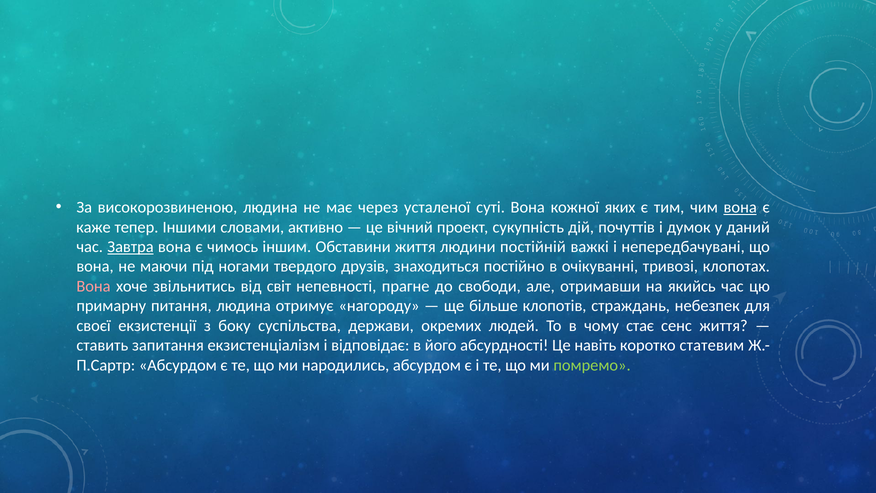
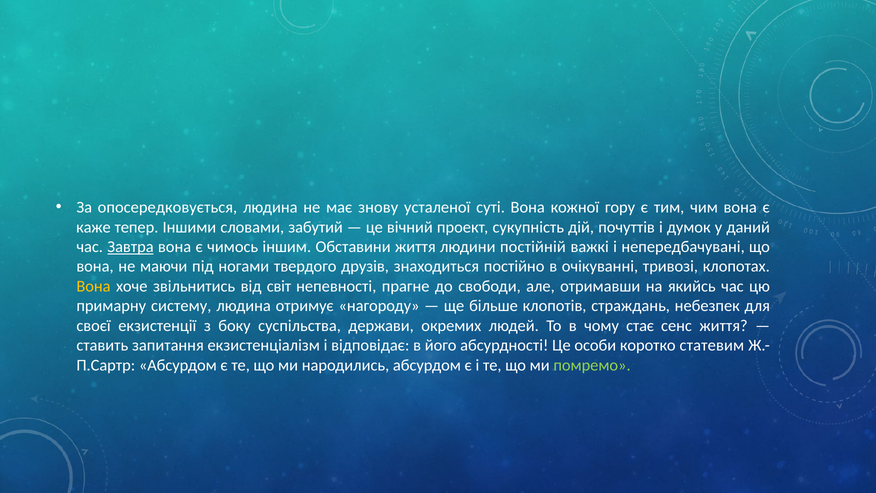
високорозвиненою: високорозвиненою -> опосередковується (167, 207)
через: через -> знову (378, 207)
яких: яких -> гору (620, 207)
вона underline: present -> none (740, 207)
активно: активно -> забутий (316, 227)
Вона colour: pink -> yellow (93, 286)
питання: питання -> систему (181, 306)
навіть: навіть -> особи (595, 345)
